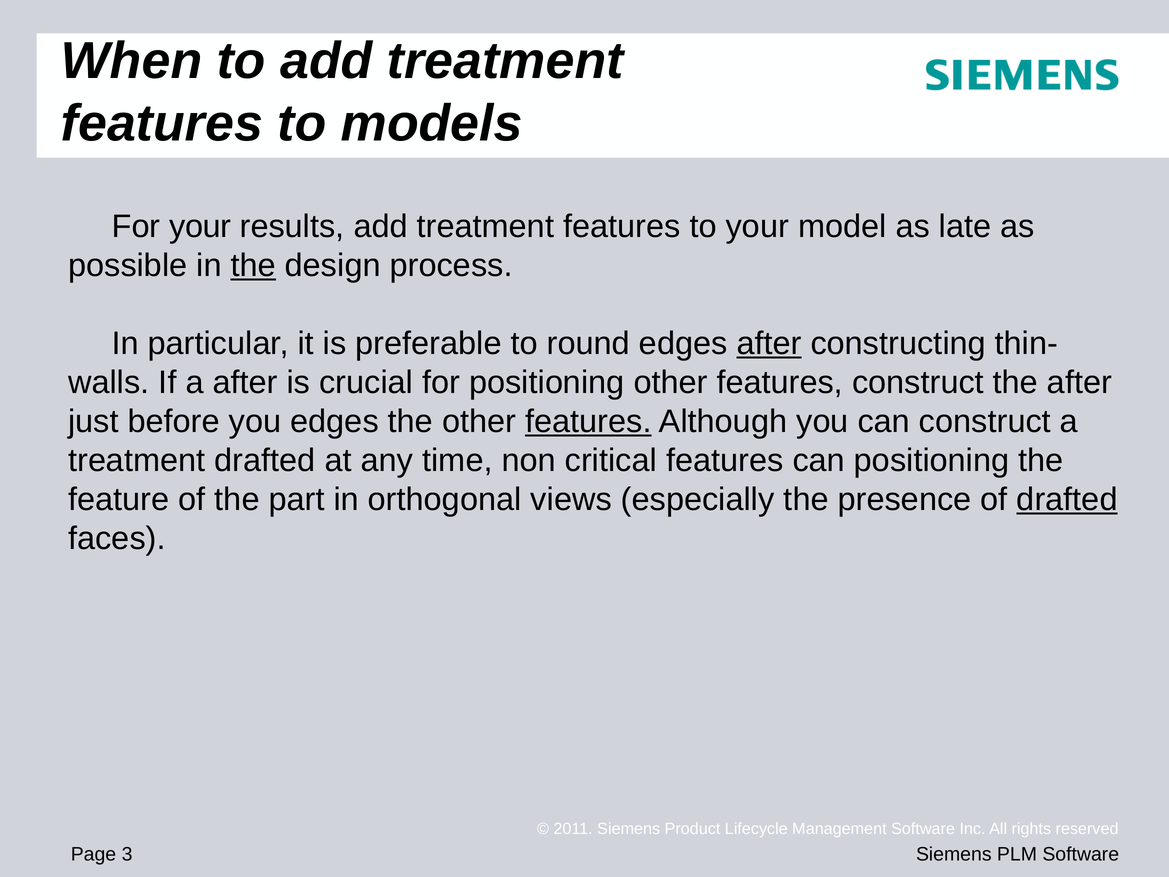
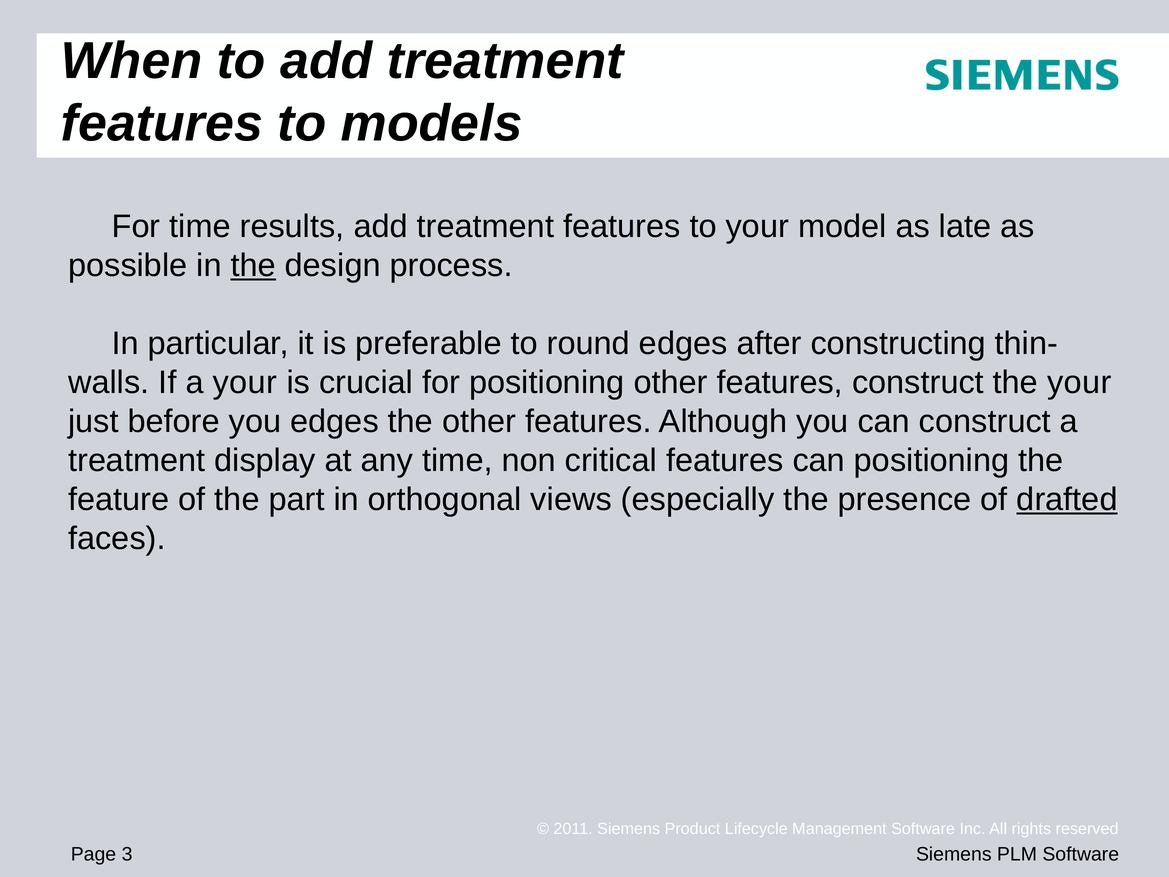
For your: your -> time (200, 226)
after underline: present -> none (769, 343)
a after: after -> your (245, 382)
the after: after -> your (1079, 382)
features underline: present -> none (588, 421)
treatment drafted: drafted -> display (265, 460)
